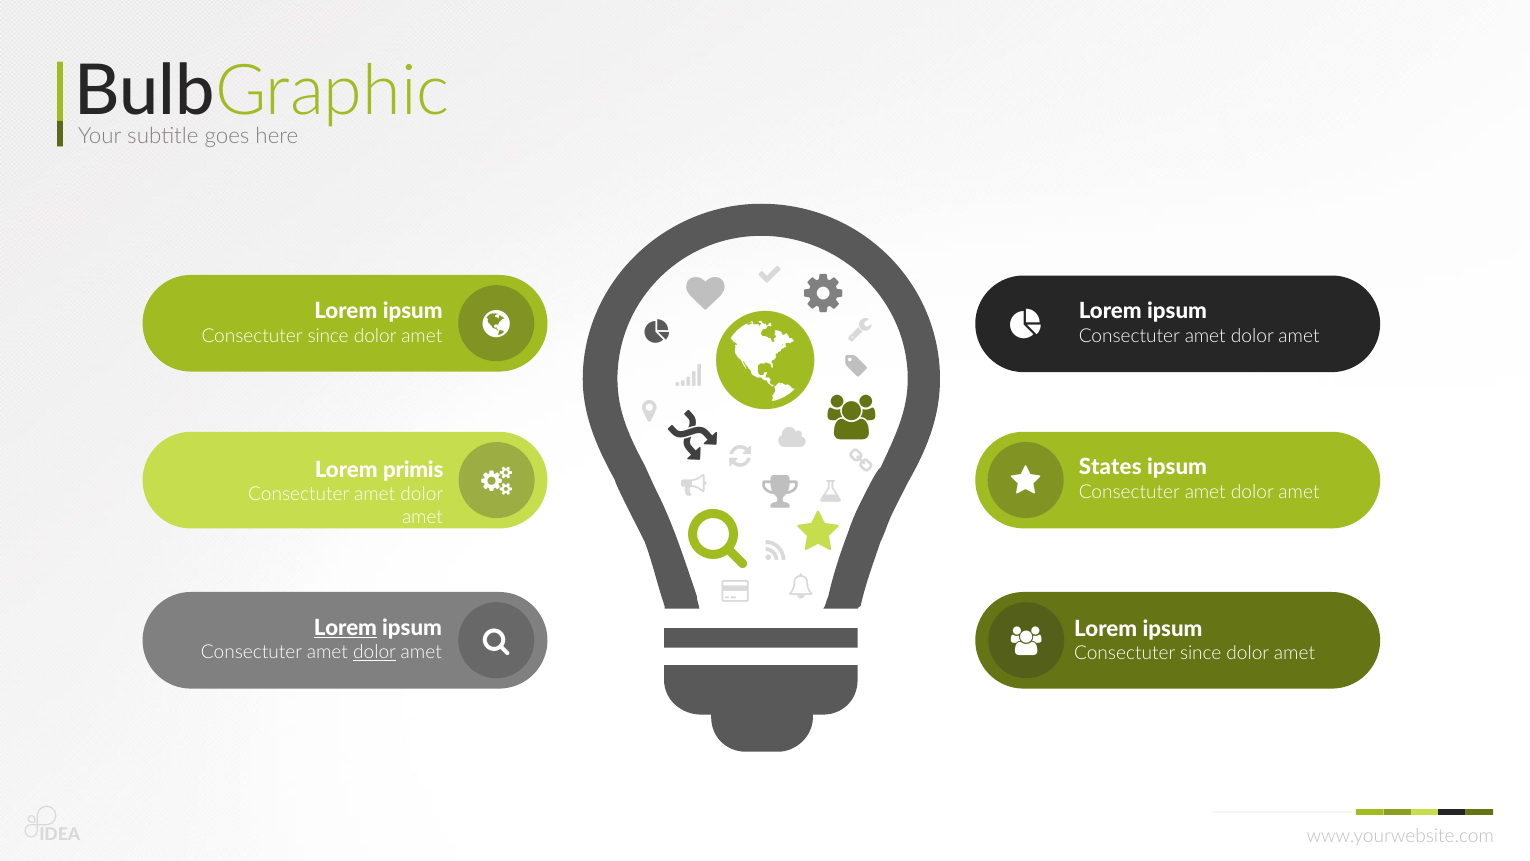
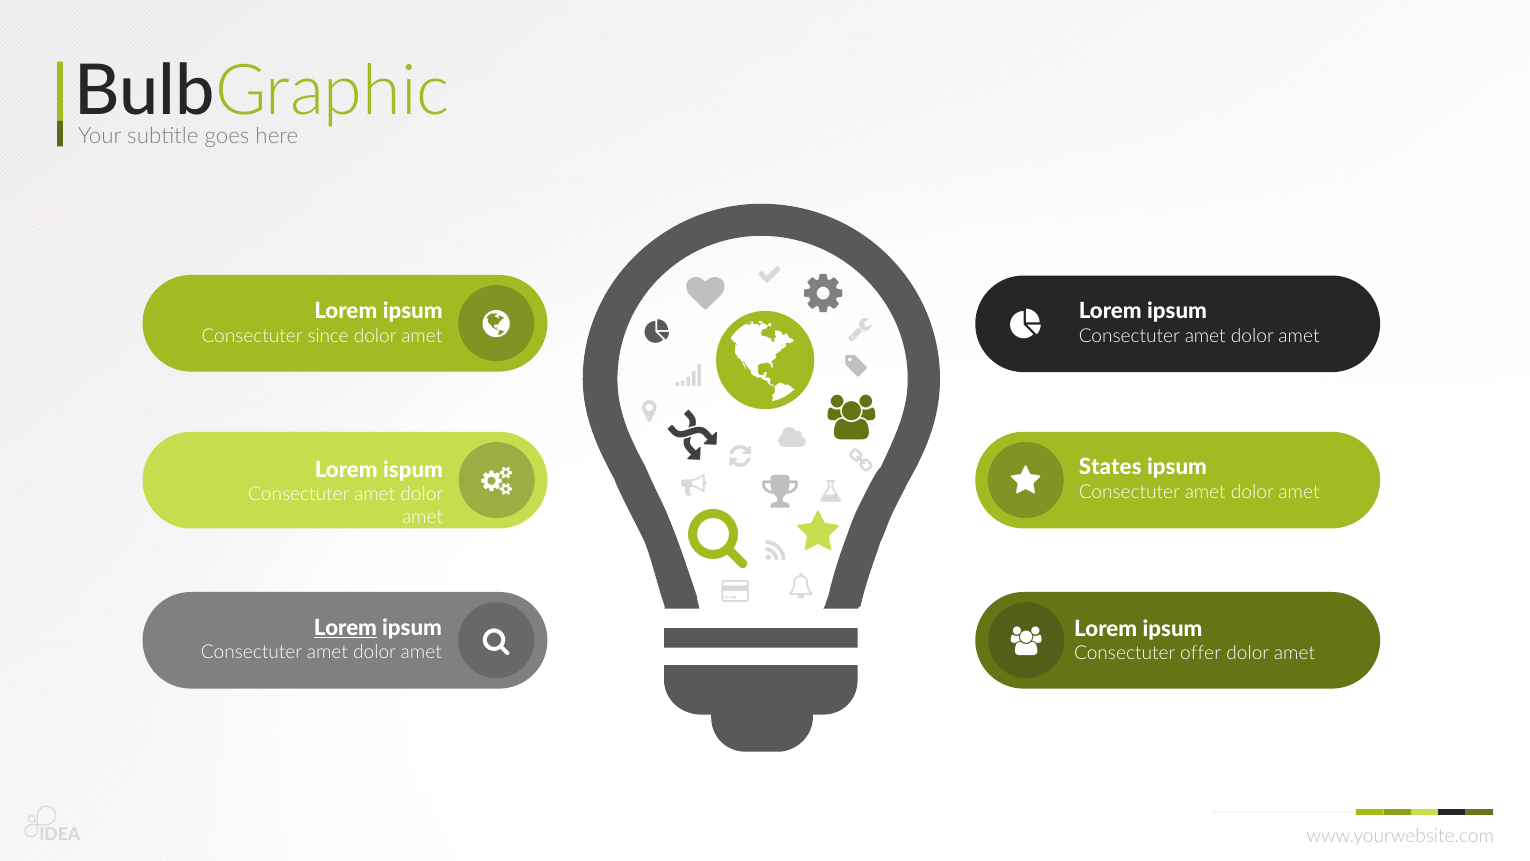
primis: primis -> ispum (413, 470)
dolor underline: present -> none (375, 652)
since: since -> offer (1201, 653)
